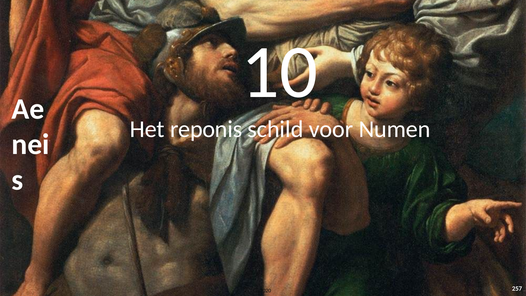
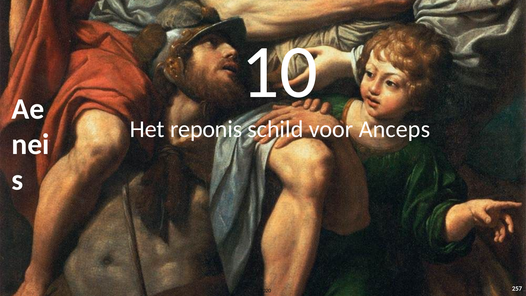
Numen: Numen -> Anceps (394, 129)
